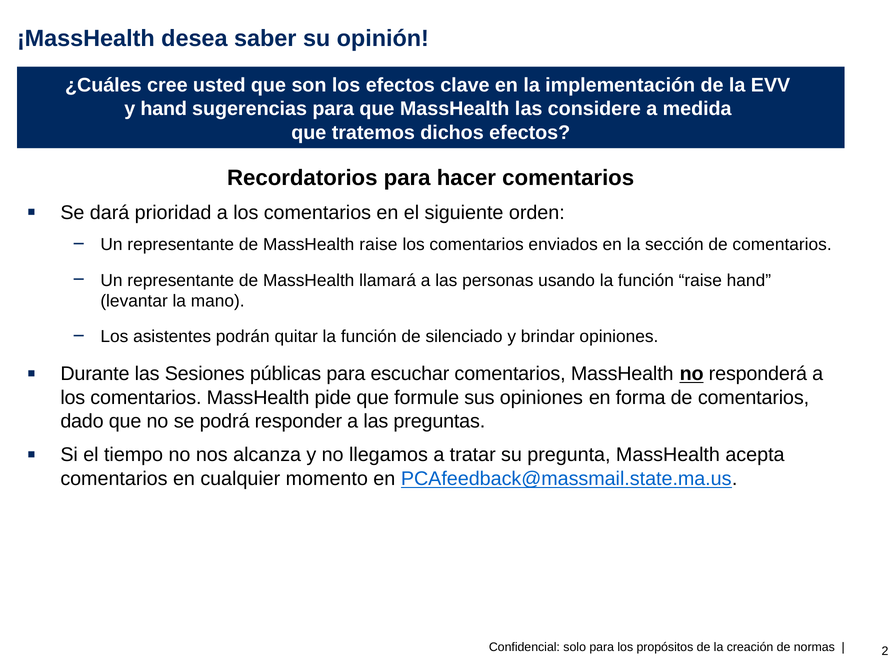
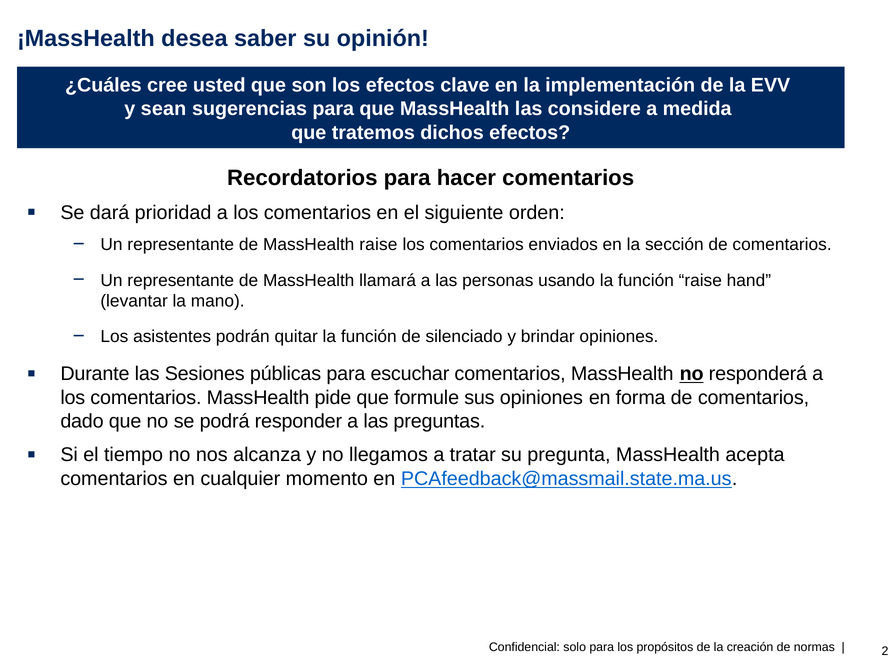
y hand: hand -> sean (164, 109)
